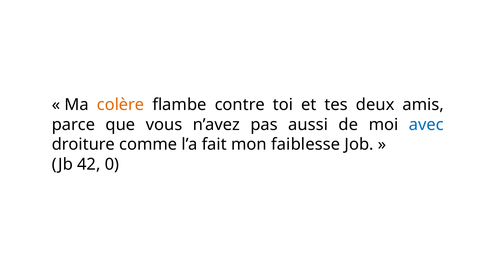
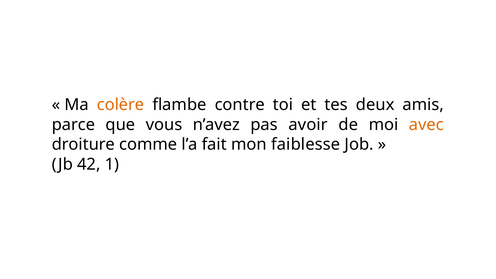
aussi: aussi -> avoir (308, 125)
avec colour: blue -> orange (426, 125)
0: 0 -> 1 (112, 164)
